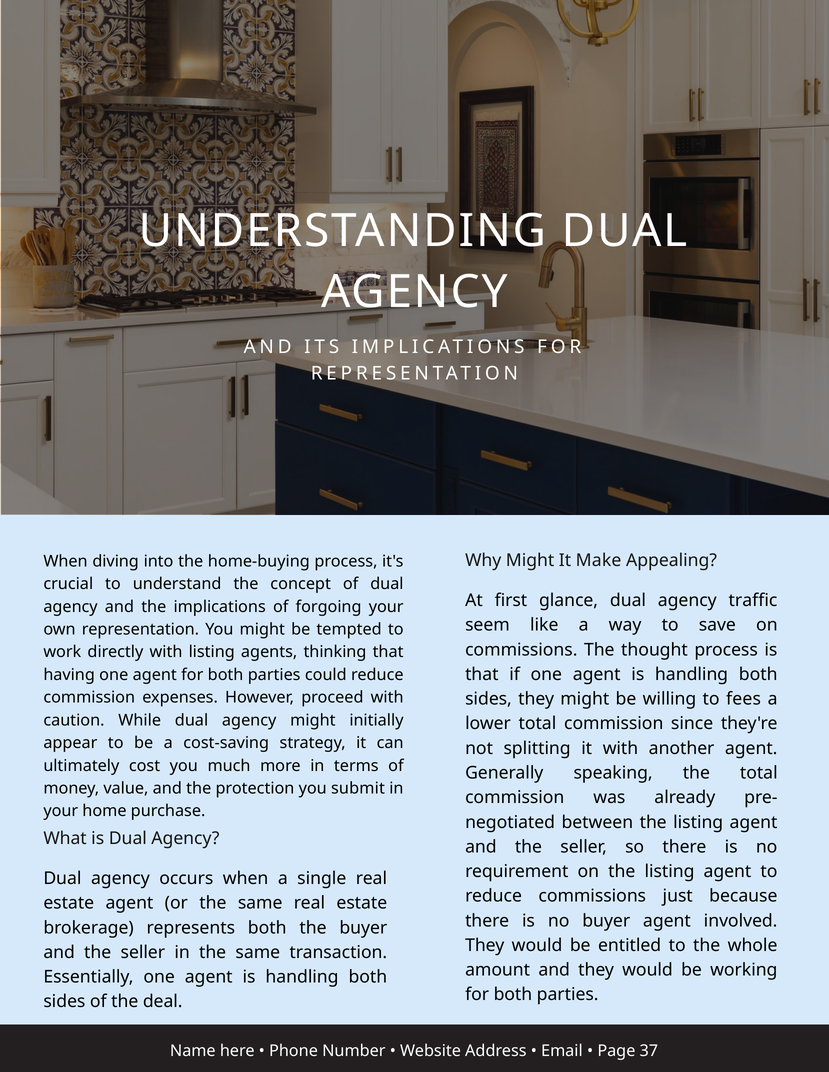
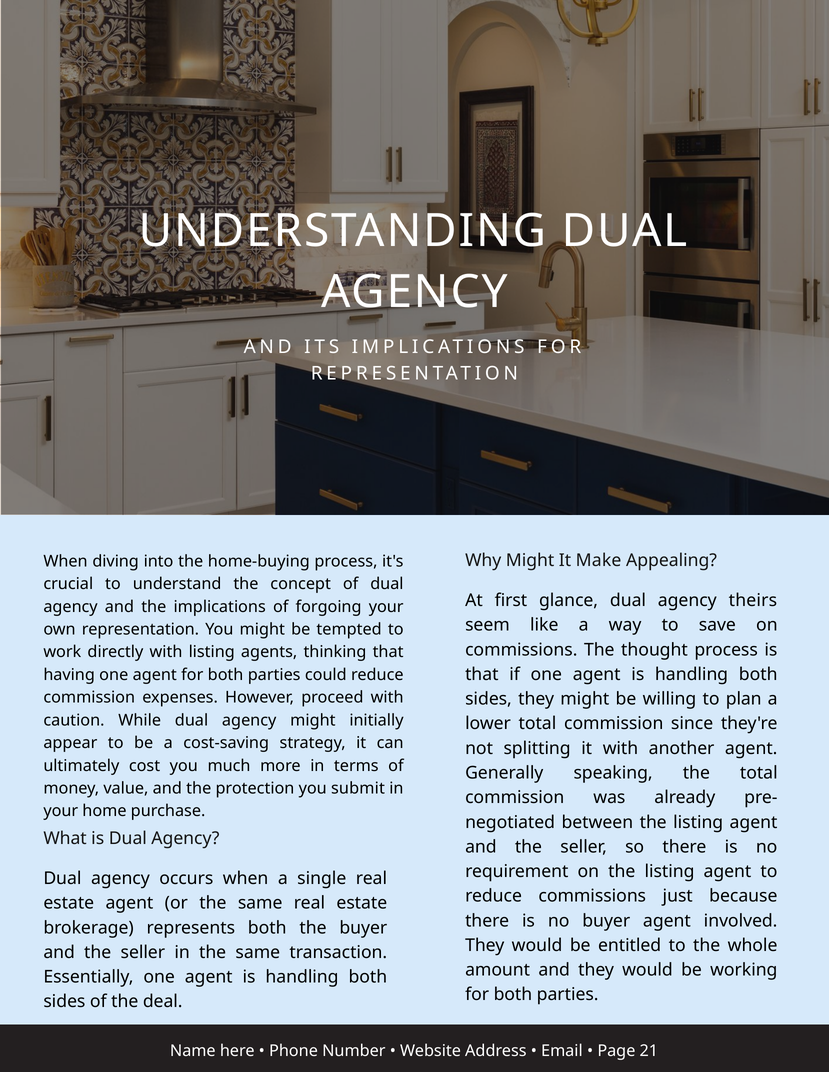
traffic: traffic -> theirs (753, 601)
fees: fees -> plan (744, 700)
37: 37 -> 21 (649, 1051)
